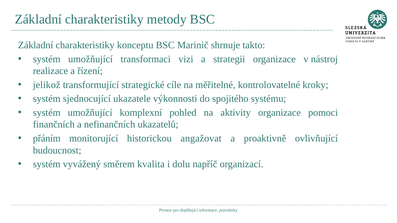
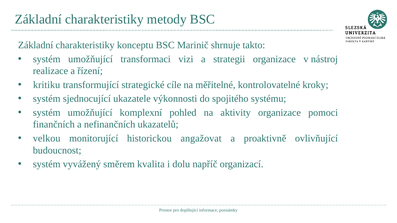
jelikož: jelikož -> kritiku (47, 85)
přáním: přáním -> velkou (47, 139)
